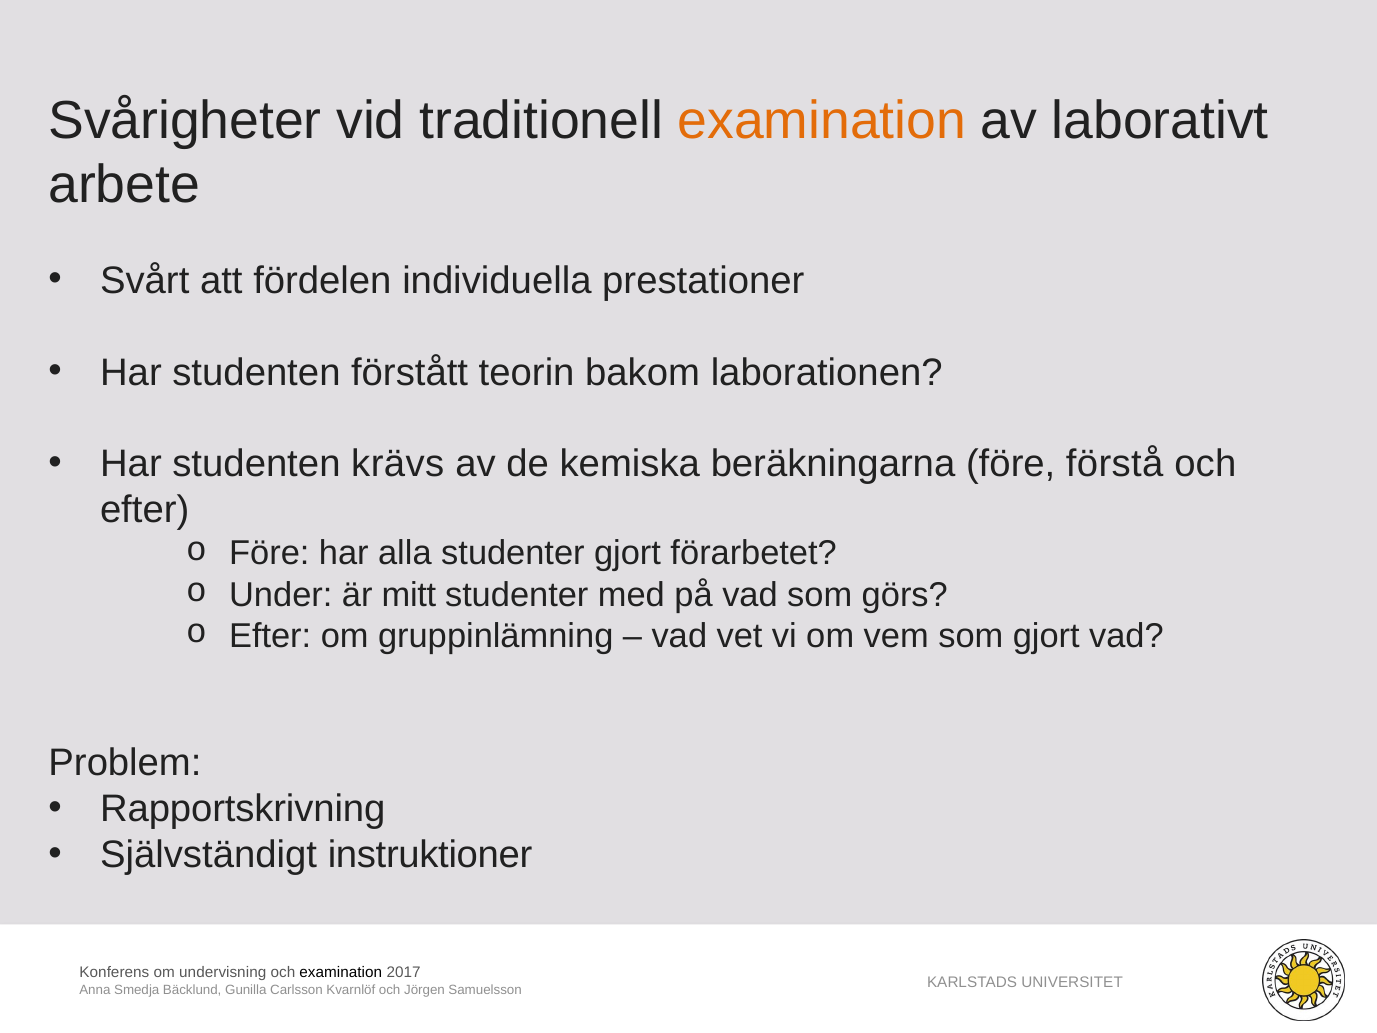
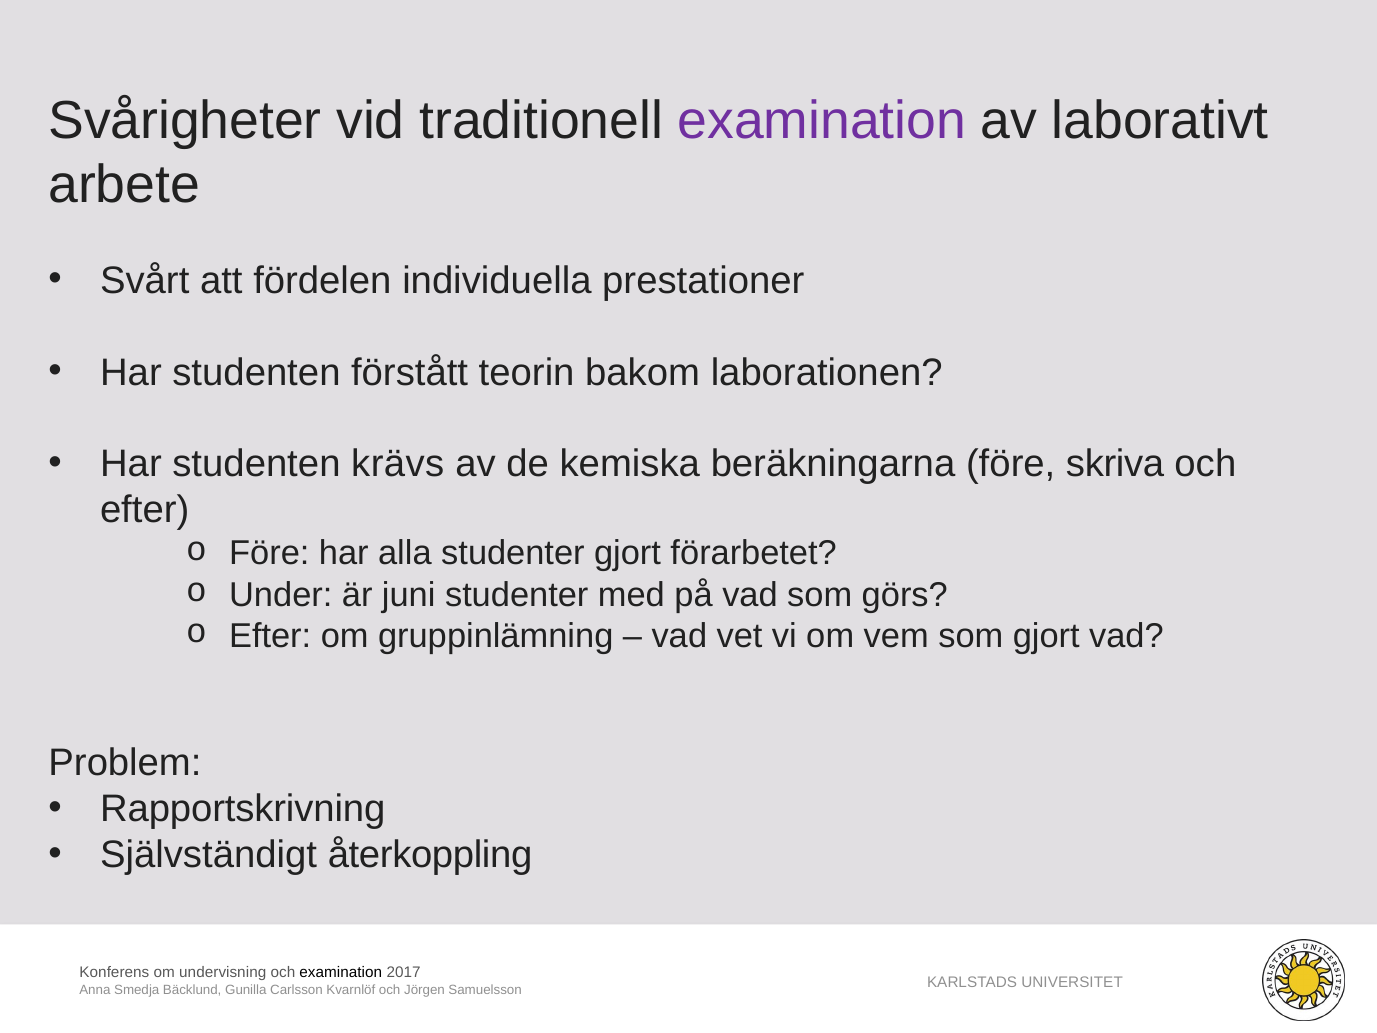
examination colour: orange -> purple (822, 121)
förstå: förstå -> skriva (1115, 464)
mitt: mitt -> juni (409, 595)
instruktioner: instruktioner -> återkoppling (430, 854)
